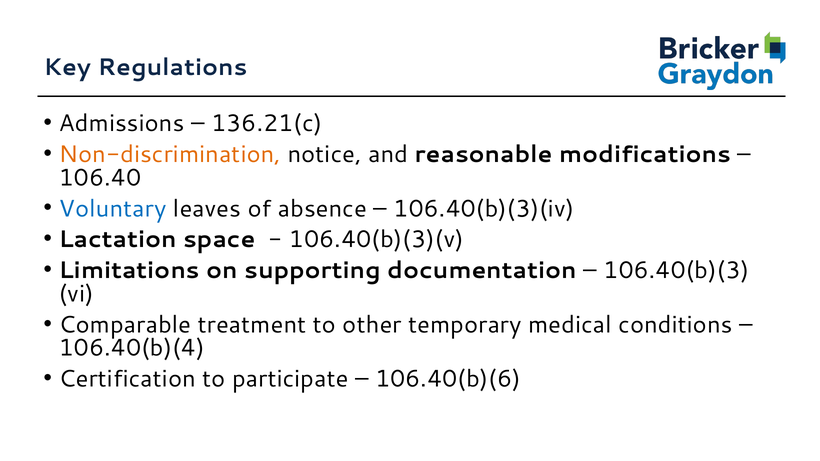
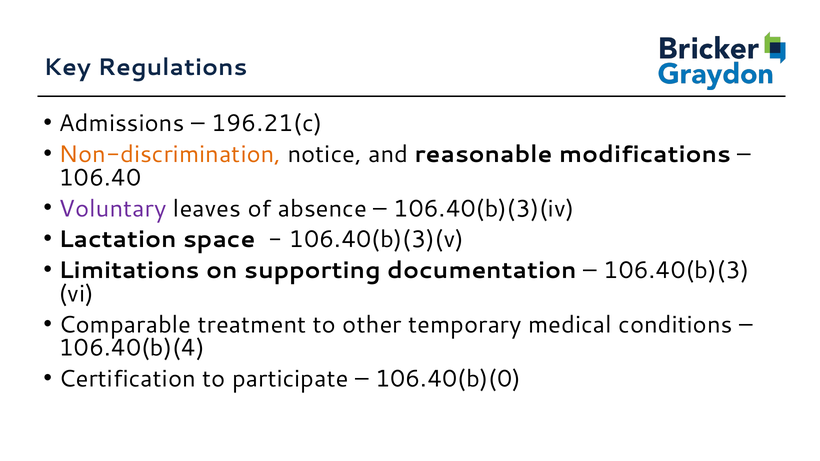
136.21(c: 136.21(c -> 196.21(c (267, 124)
Voluntary colour: blue -> purple (113, 209)
106.40(b)(6: 106.40(b)(6 -> 106.40(b)(0 (448, 379)
